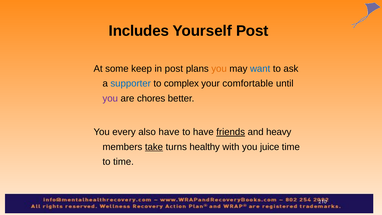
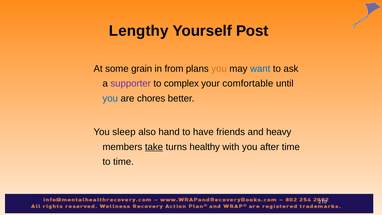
Includes: Includes -> Lengthy (139, 31)
keep: keep -> grain (142, 69)
in post: post -> from (174, 69)
supporter colour: blue -> purple (131, 83)
you colour: purple -> blue (110, 98)
every: every -> sleep (124, 132)
also have: have -> hand (169, 132)
friends underline: present -> none (231, 132)
juice: juice -> after (270, 147)
